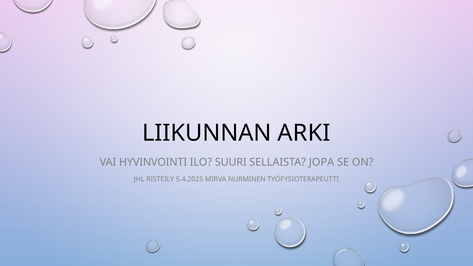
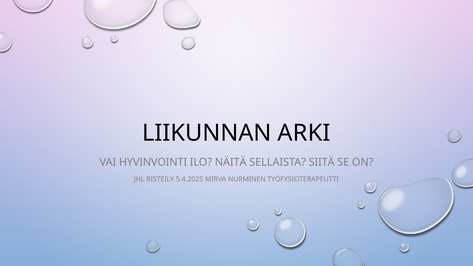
SUURI: SUURI -> NÄITÄ (231, 162)
JOPA: JOPA -> SIITÄ (322, 162)
